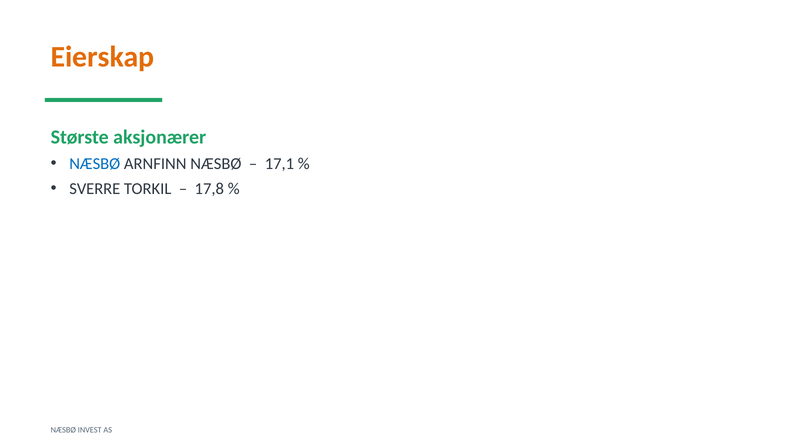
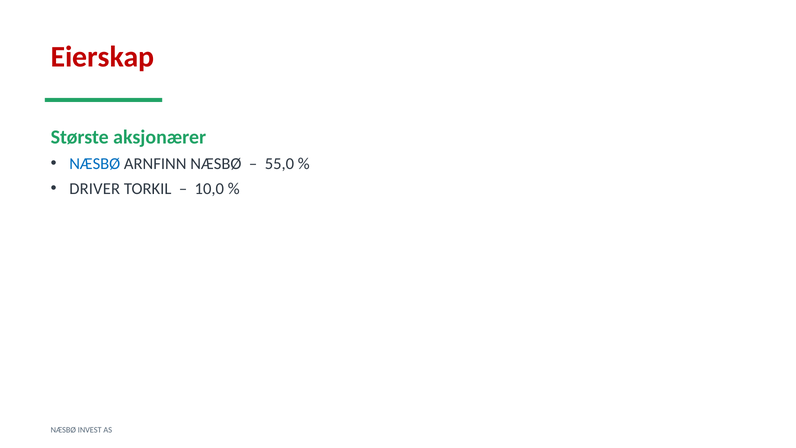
Eierskap colour: orange -> red (103, 57)
17,1: 17,1 -> 55,0 (279, 164)
SVERRE: SVERRE -> DRIVER (95, 189)
17,8: 17,8 -> 10,0 (209, 189)
